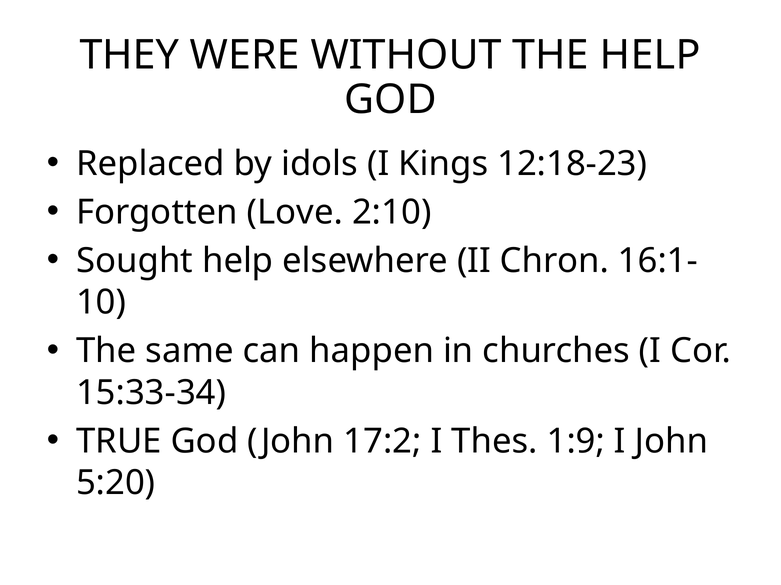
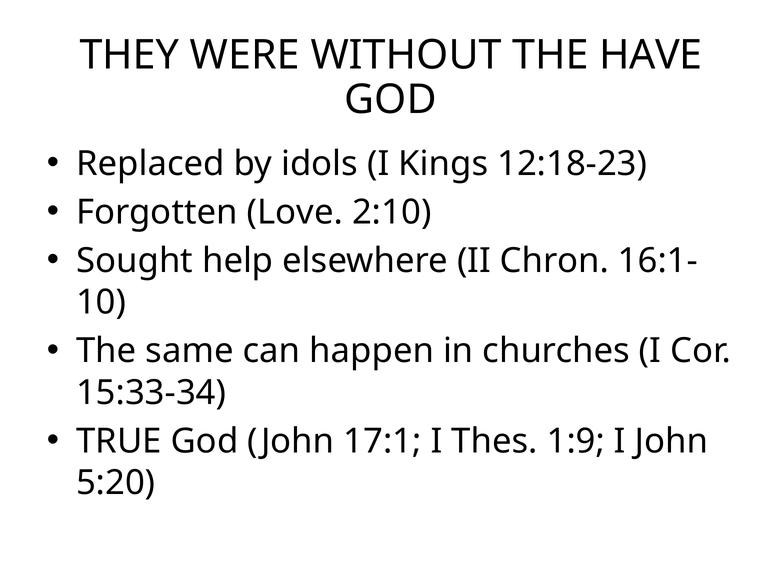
THE HELP: HELP -> HAVE (651, 55)
17:2: 17:2 -> 17:1 (382, 442)
